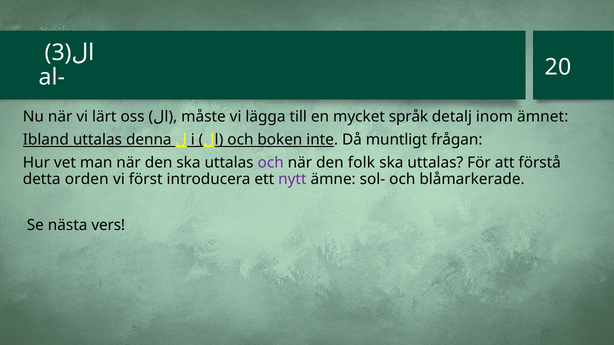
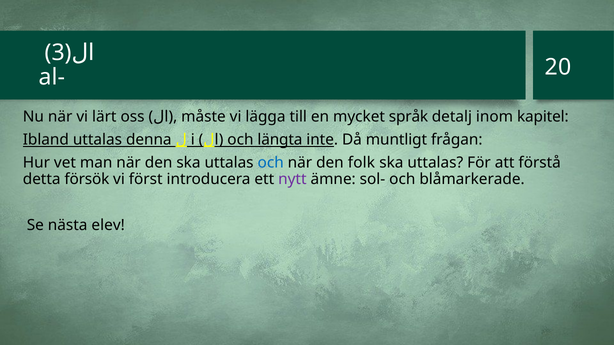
ämnet: ämnet -> kapitel (543, 117)
boken: boken -> längta (280, 140)
och colour: purple -> blue (271, 163)
orden: orden -> försök (87, 179)
vers: vers -> elev (108, 225)
